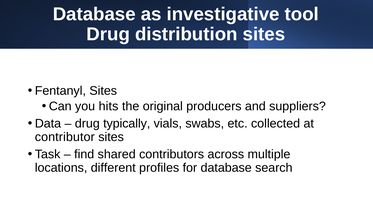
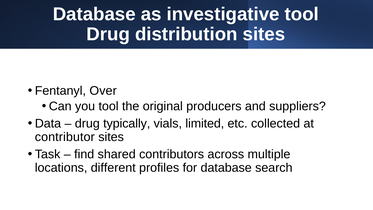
Fentanyl Sites: Sites -> Over (103, 91)
you hits: hits -> tool (109, 106)
swabs: swabs -> limited (205, 123)
